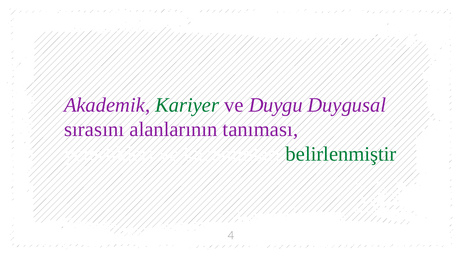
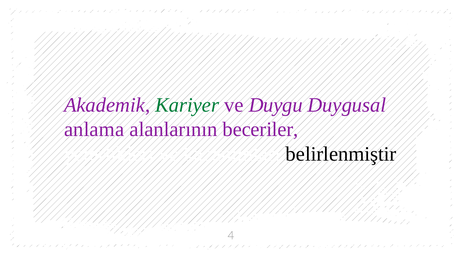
sırasını: sırasını -> anlama (94, 129)
tanıması: tanıması -> beceriler (260, 129)
belirlenmiştir colour: green -> black (341, 154)
